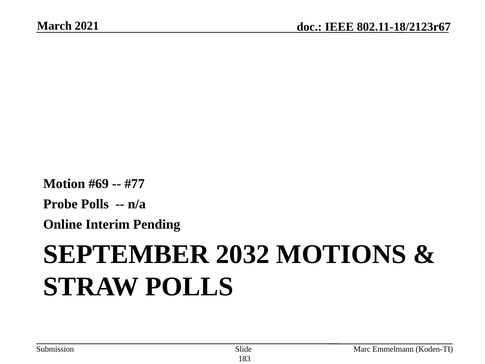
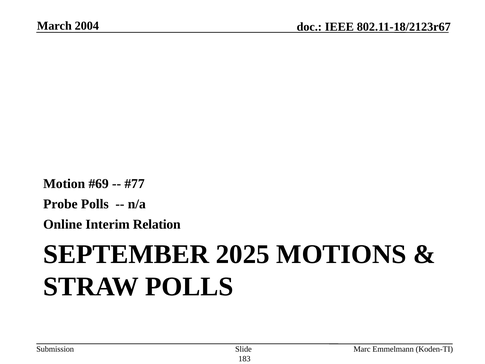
2021: 2021 -> 2004 (87, 26)
Pending: Pending -> Relation (157, 224)
2032: 2032 -> 2025 (243, 254)
